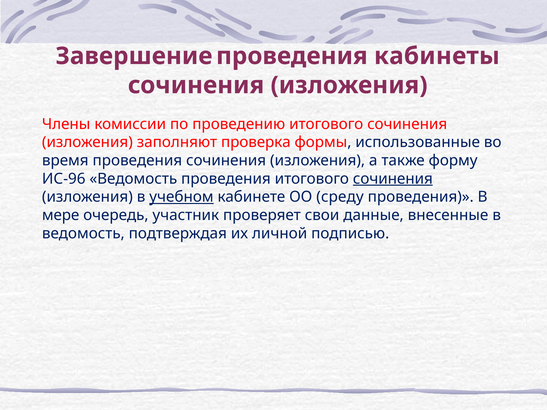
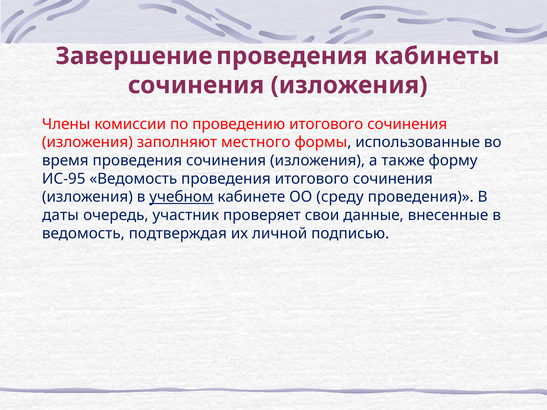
проверка: проверка -> местного (256, 142)
ИС-96: ИС-96 -> ИС-95 (64, 179)
сочинения underline: present -> none (393, 179)
мере: мере -> даты (60, 215)
